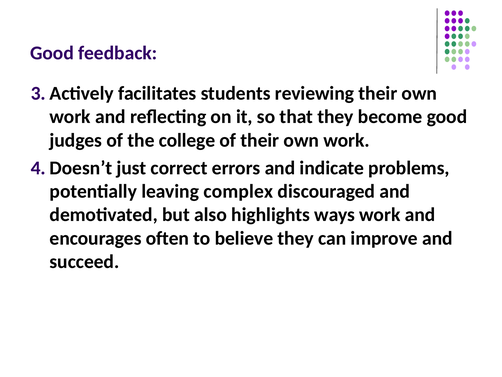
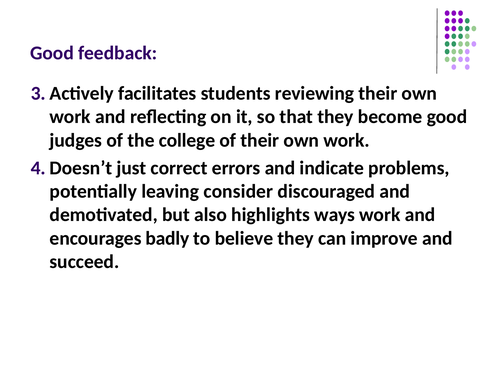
complex: complex -> consider (238, 191)
often: often -> badly (168, 238)
